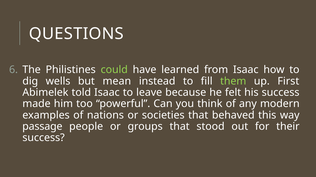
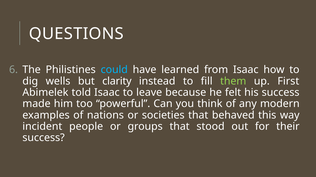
could colour: light green -> light blue (114, 70)
mean: mean -> clarity (117, 81)
passage: passage -> incident (42, 127)
